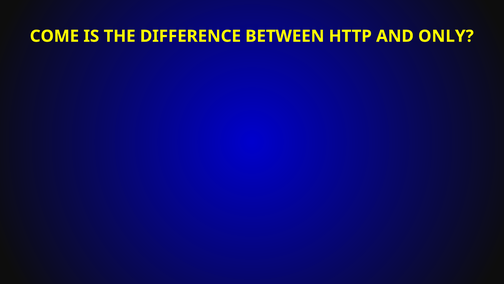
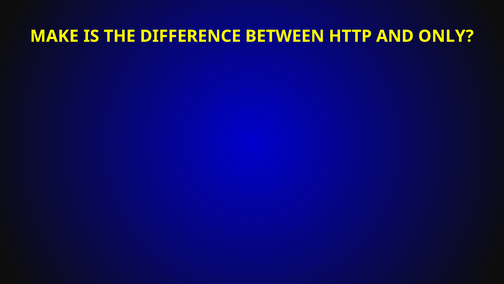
COME: COME -> MAKE (54, 36)
